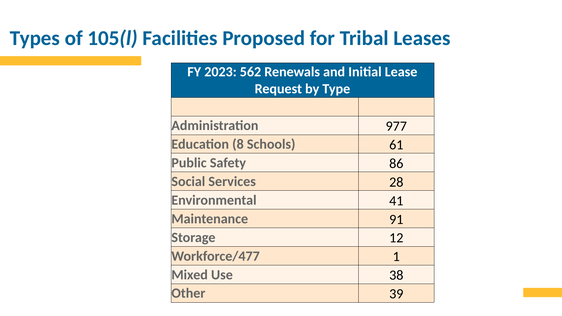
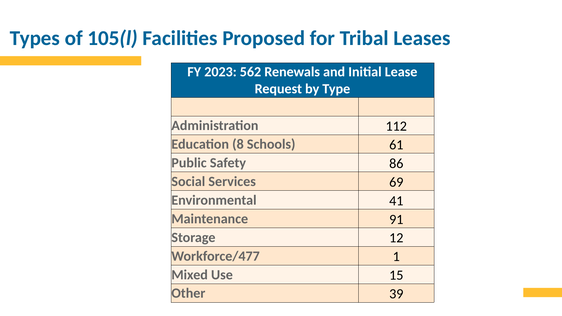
977: 977 -> 112 (396, 126)
28: 28 -> 69 (396, 182)
38: 38 -> 15 (396, 275)
